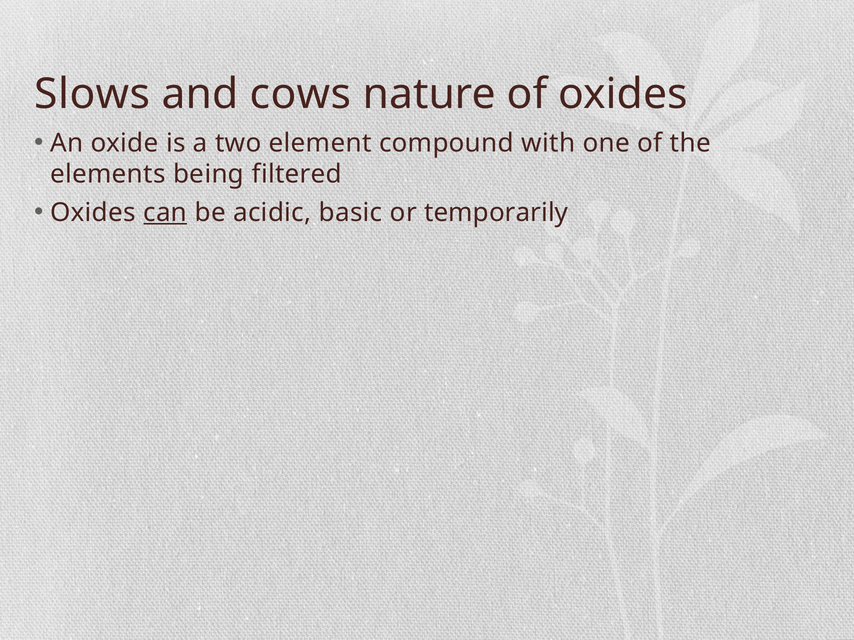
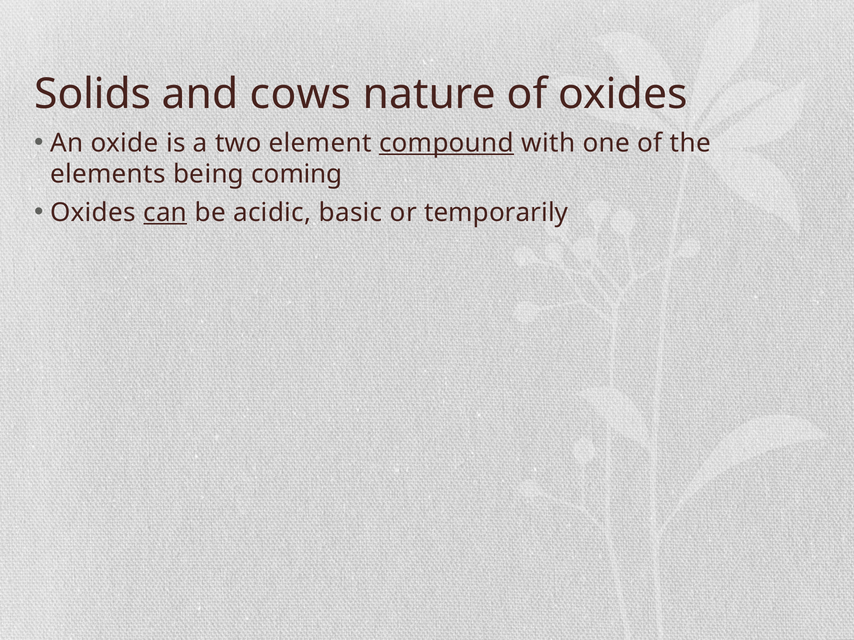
Slows: Slows -> Solids (93, 94)
compound underline: none -> present (446, 143)
filtered: filtered -> coming (297, 174)
